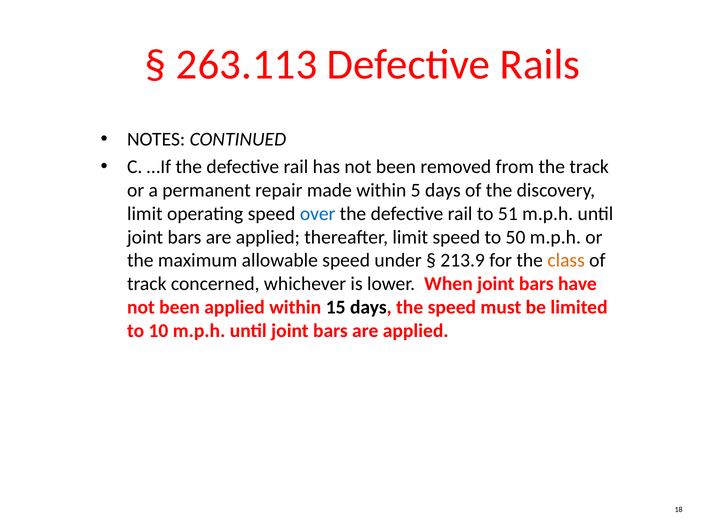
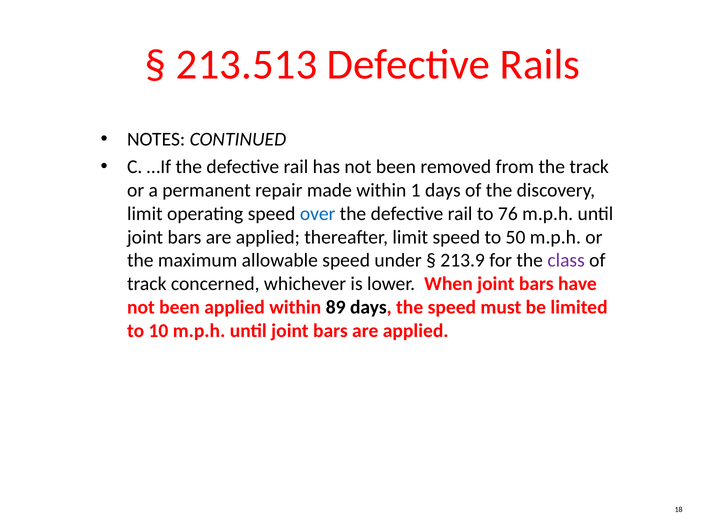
263.113: 263.113 -> 213.513 (247, 65)
5: 5 -> 1 (416, 190)
51: 51 -> 76 (508, 214)
class colour: orange -> purple (566, 261)
15: 15 -> 89 (336, 308)
